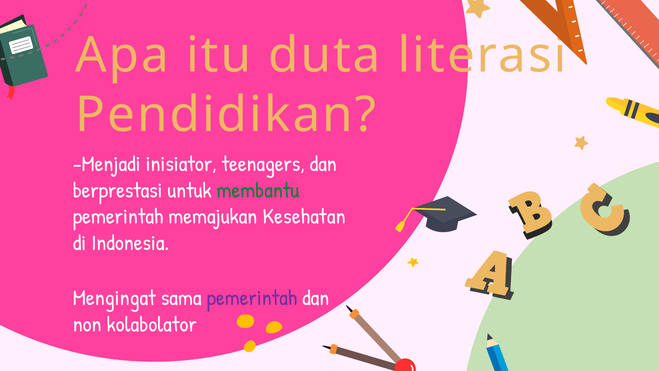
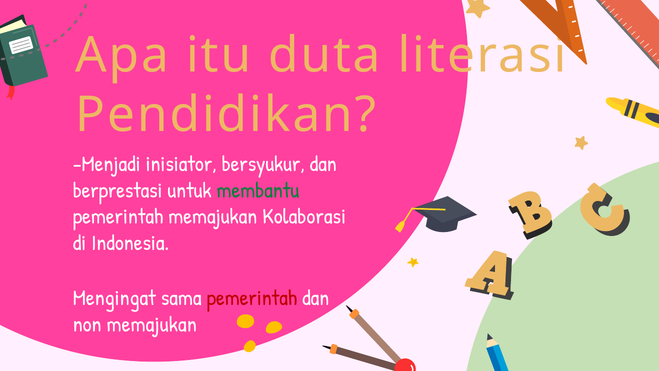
teenagers: teenagers -> bersyukur (263, 164)
Kesehatan: Kesehatan -> Kolaborasi (304, 216)
pemerintah colour: purple -> red (252, 298)
non kolabolator: kolabolator -> memajukan (152, 324)
